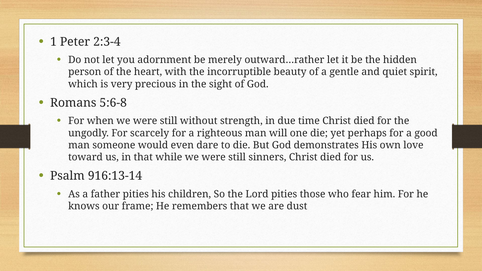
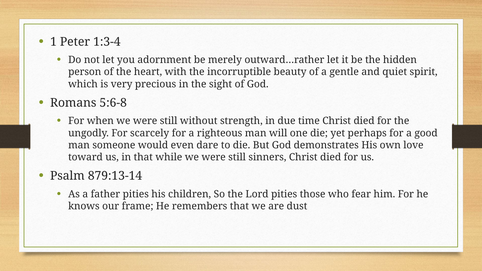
2:3-4: 2:3-4 -> 1:3-4 (107, 42)
916:13-14: 916:13-14 -> 879:13-14 (115, 176)
